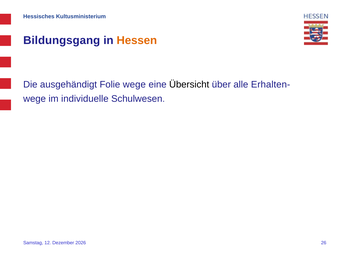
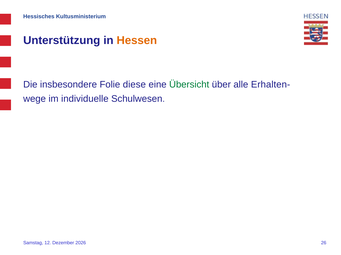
Bildungsgang: Bildungsgang -> Unterstützung (62, 41)
ausgehändigt: ausgehändigt -> insbesondere (69, 85)
Folie wege: wege -> diese (134, 85)
Übersicht colour: black -> green (189, 85)
